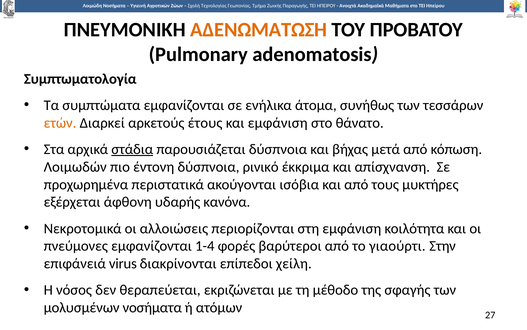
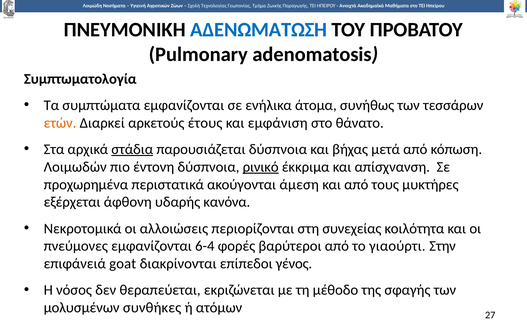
ΑΔΕΝΩΜΑΤΩΣΗ colour: orange -> blue (259, 30)
ρινικό underline: none -> present (261, 167)
ισόβια: ισόβια -> άμεση (299, 184)
στη εμφάνιση: εμφάνιση -> συνεχείας (352, 228)
1-4: 1-4 -> 6-4 (205, 246)
virus: virus -> goat (123, 263)
χείλη: χείλη -> γένος (294, 263)
μολυσμένων νοσήματα: νοσήματα -> συνθήκες (152, 307)
